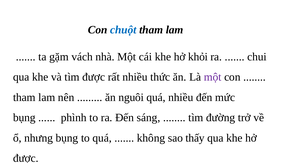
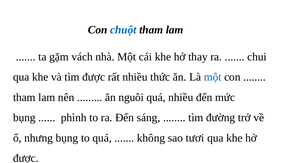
khỏi: khỏi -> thay (198, 57)
một colour: purple -> blue (213, 77)
thấy: thấy -> tươi (195, 138)
